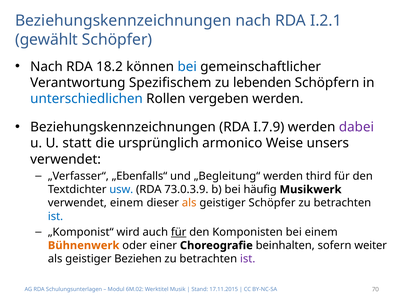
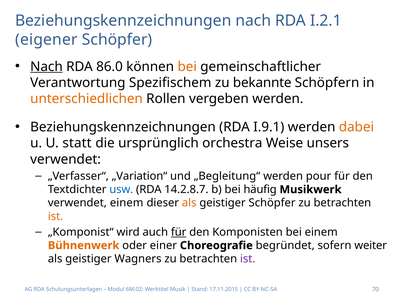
gewählt: gewählt -> eigener (46, 40)
Nach underline: none -> present (46, 67)
18.2: 18.2 -> 86.0 (110, 67)
bei colour: blue -> orange (187, 67)
lebenden: lebenden -> bekannte (262, 83)
unterschiedlichen colour: blue -> orange (87, 99)
I.7.9: I.7.9 -> I.9.1 (269, 127)
dabei colour: purple -> orange (356, 127)
armonico: armonico -> orchestra (232, 143)
„Ebenfalls“: „Ebenfalls“ -> „Variation“ (139, 176)
third: third -> pour (319, 176)
73.0.3.9: 73.0.3.9 -> 14.2.8.7 (186, 190)
ist colour: blue -> orange (56, 217)
beinhalten: beinhalten -> begründet (285, 246)
Beziehen: Beziehen -> Wagners (138, 259)
